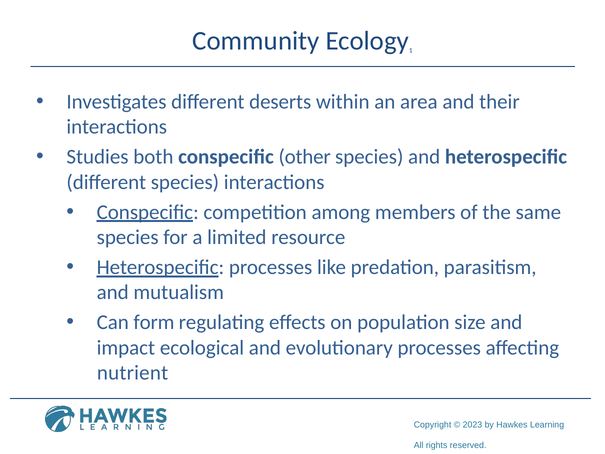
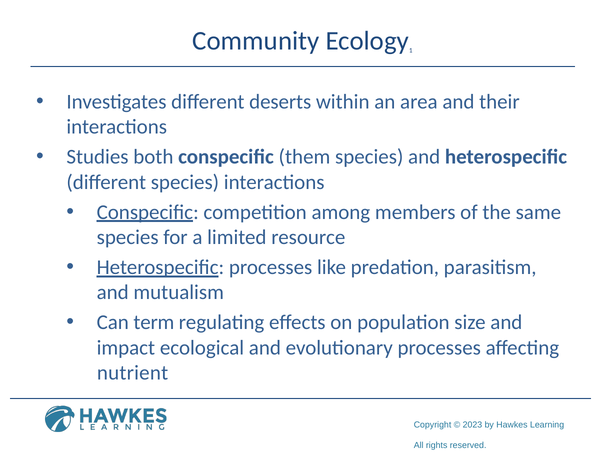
other: other -> them (304, 157)
form: form -> term (154, 322)
